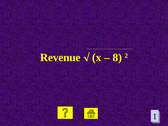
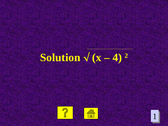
Revenue: Revenue -> Solution (60, 57)
8: 8 -> 4 (117, 57)
